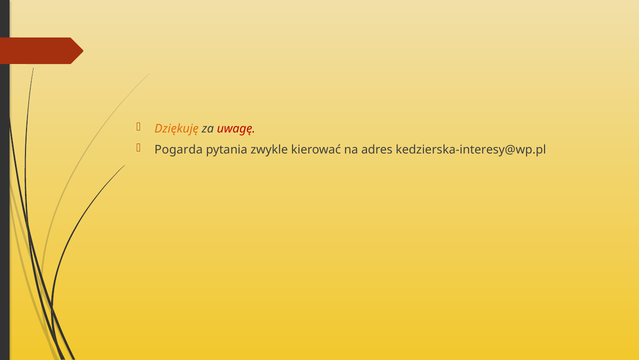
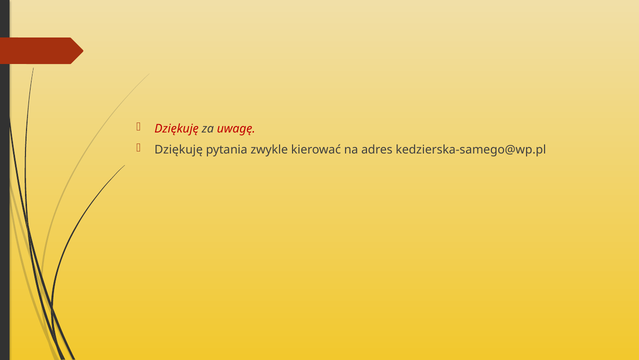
Dziękuję colour: orange -> red (177, 129)
Pogarda: Pogarda -> Dziękuję (179, 150)
kedzierska-interesy@wp.pl: kedzierska-interesy@wp.pl -> kedzierska-samego@wp.pl (471, 150)
